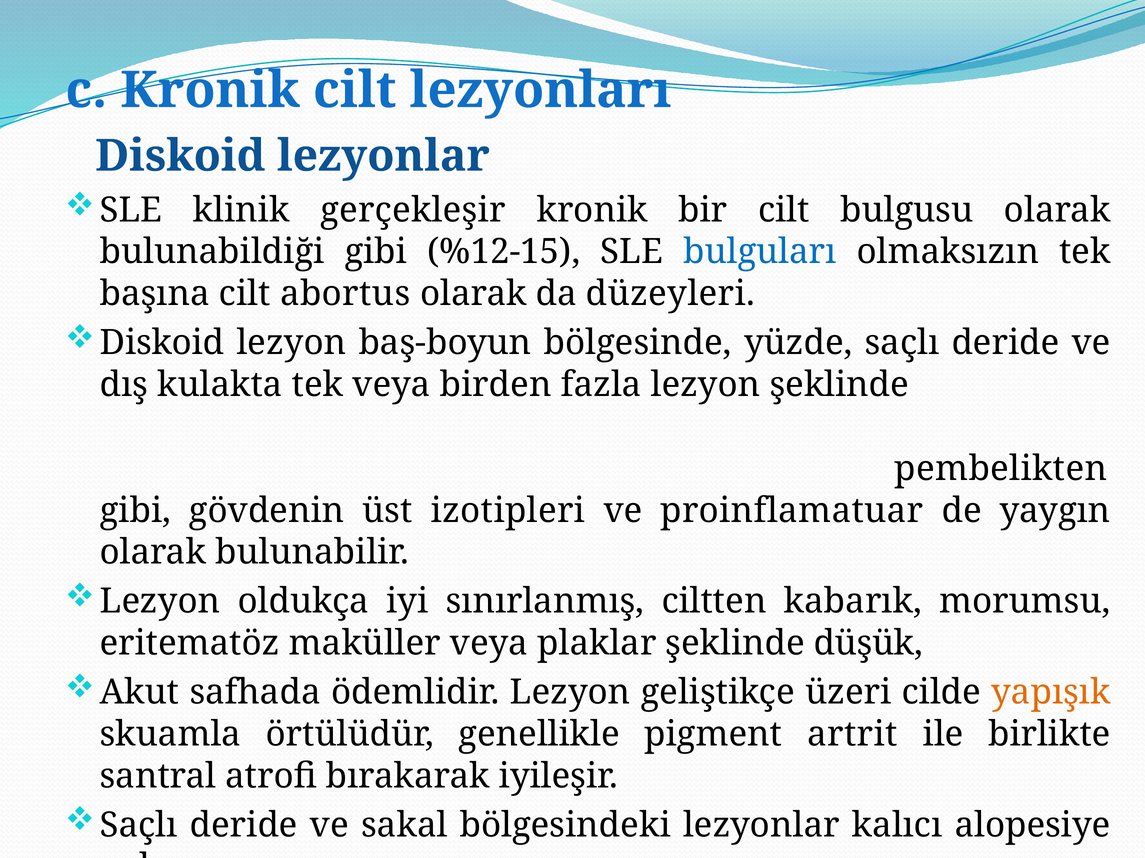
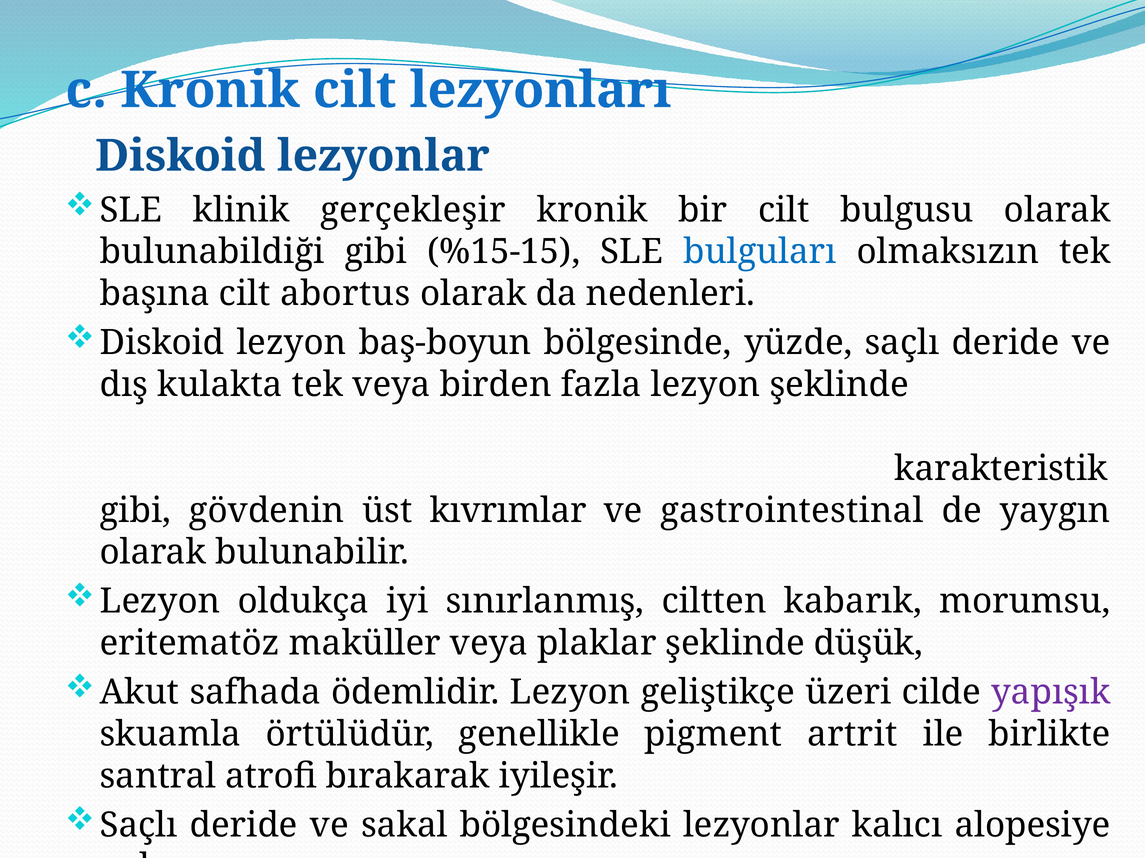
%12-15: %12-15 -> %15-15 (504, 252)
düzeyleri: düzeyleri -> nedenleri (671, 294)
pembelikten: pembelikten -> karakteristik (1001, 469)
izotipleri: izotipleri -> kıvrımlar (508, 511)
proinflamatuar: proinflamatuar -> gastrointestinal (792, 511)
yapışık colour: orange -> purple (1051, 693)
